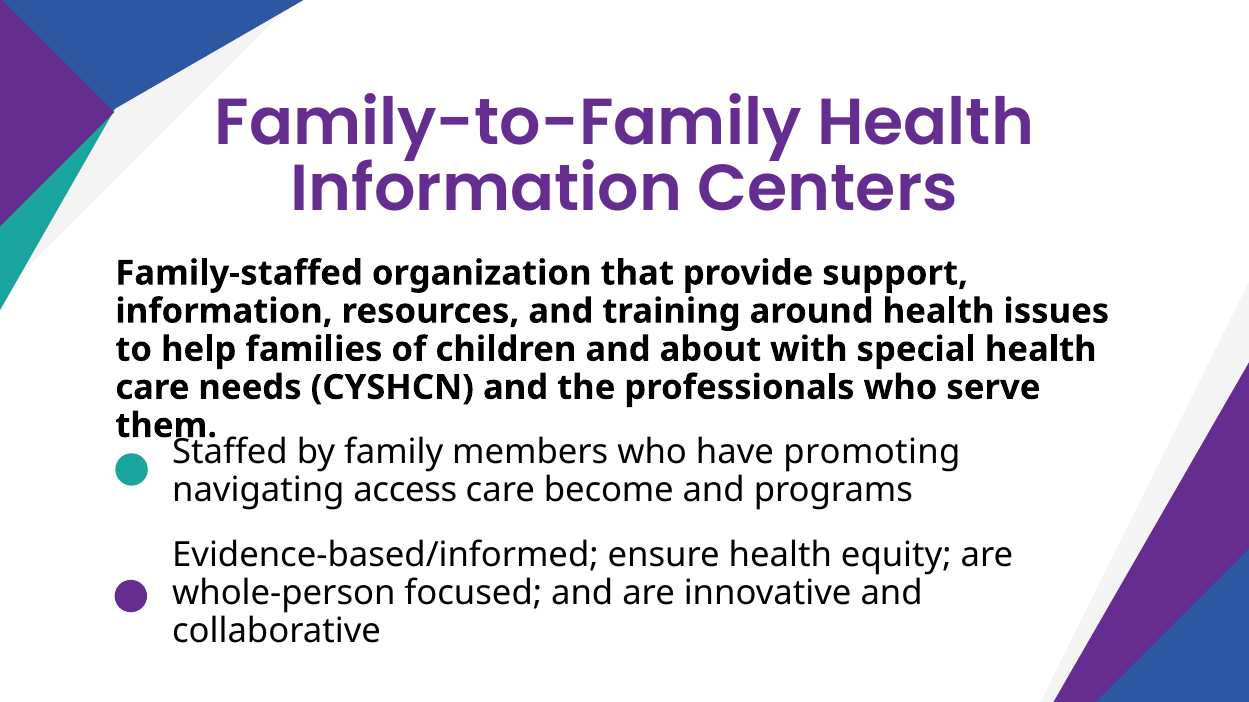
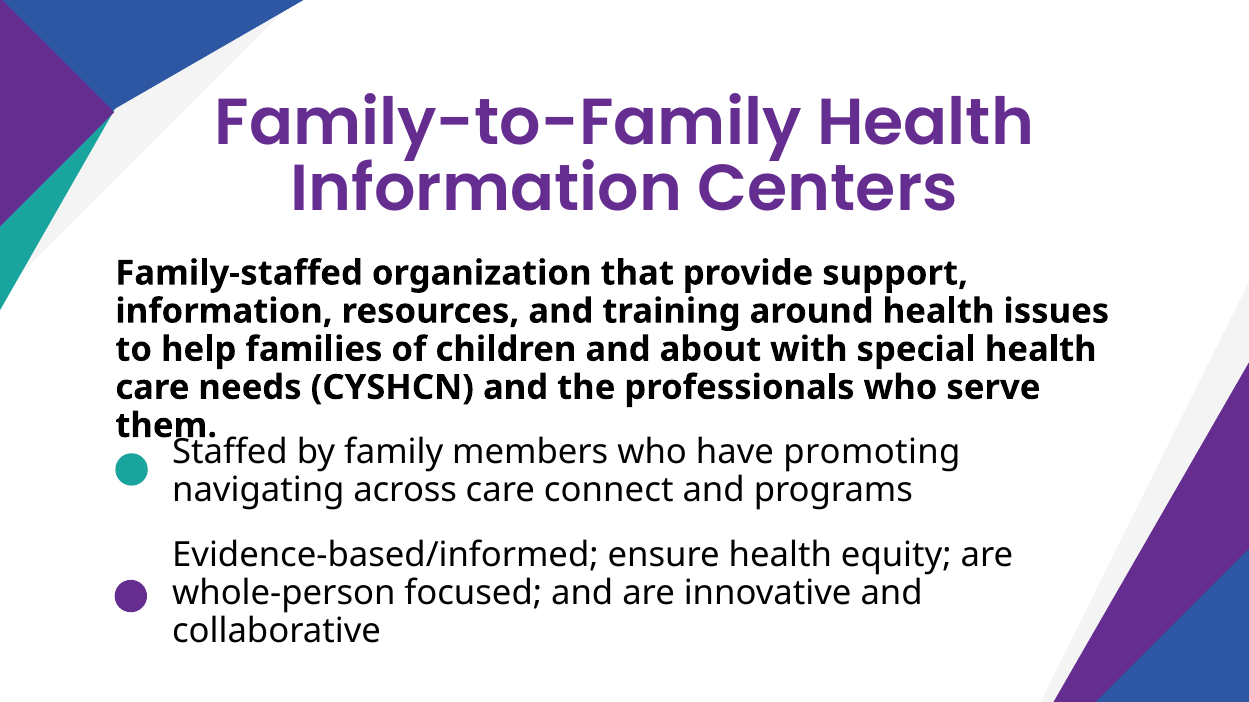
access: access -> across (405, 490)
become: become -> connect (609, 490)
